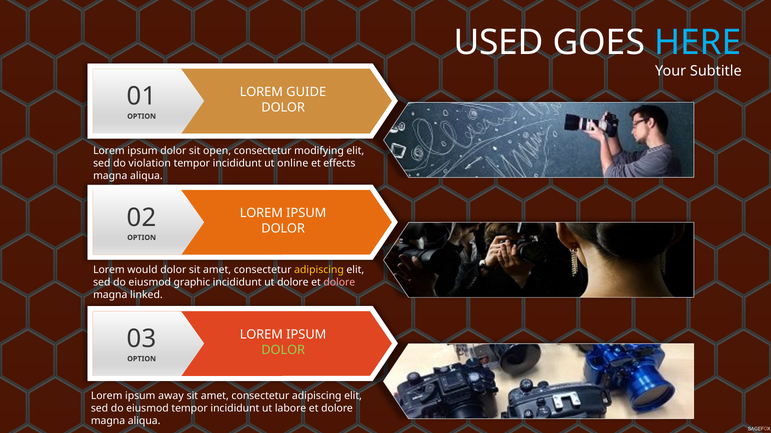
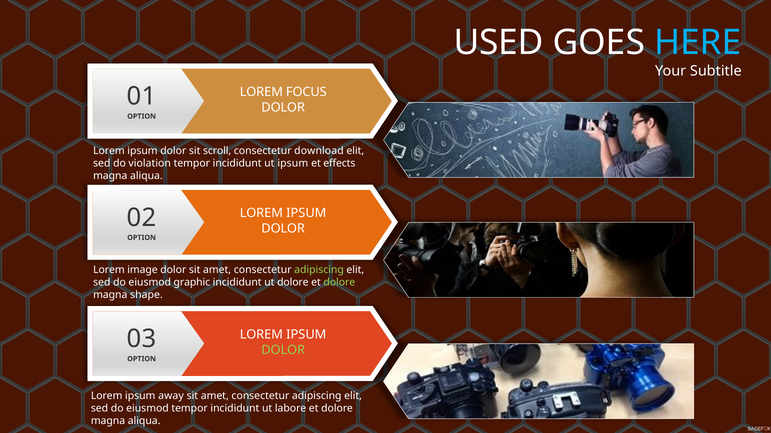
GUIDE: GUIDE -> FOCUS (306, 92)
open: open -> scroll (217, 151)
modifying: modifying -> download (319, 151)
ut online: online -> ipsum (293, 164)
would: would -> image (143, 270)
adipiscing colour: yellow -> light green (319, 270)
dolore colour: pink -> light green (339, 283)
linked: linked -> shape (146, 295)
